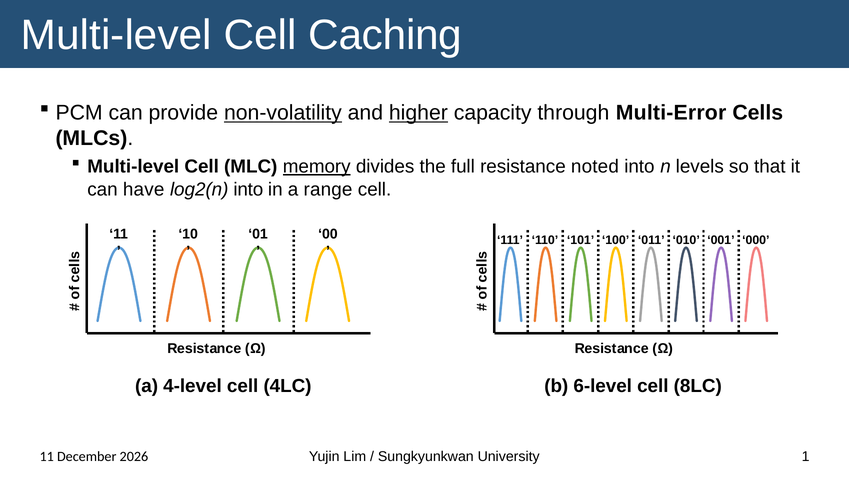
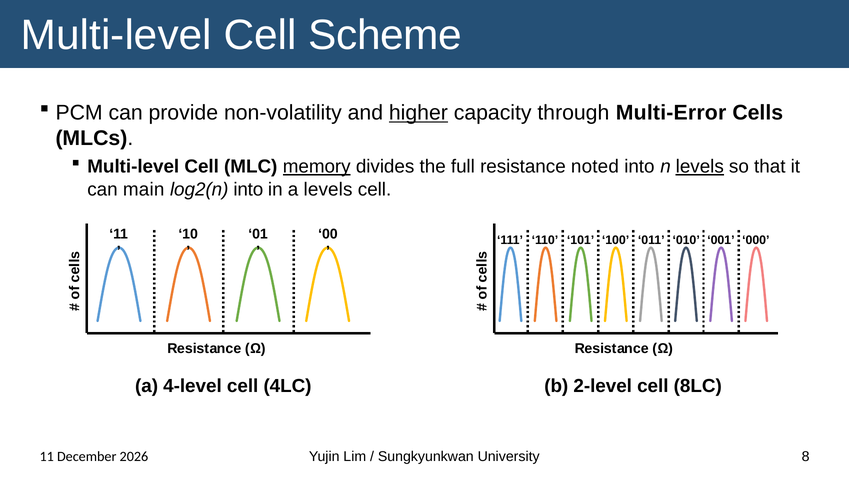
Caching: Caching -> Scheme (385, 35)
non-volatility underline: present -> none (283, 113)
levels underline: none -> present (700, 167)
have: have -> main (144, 189)
a range: range -> levels (328, 189)
6-level: 6-level -> 2-level (603, 386)
1: 1 -> 8 (806, 456)
